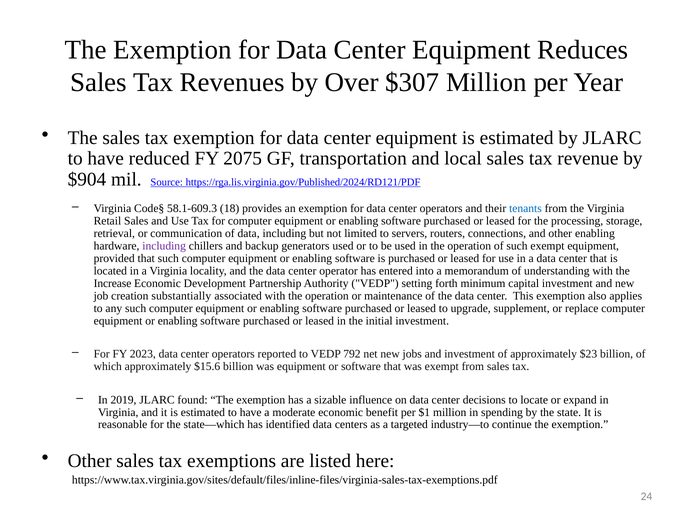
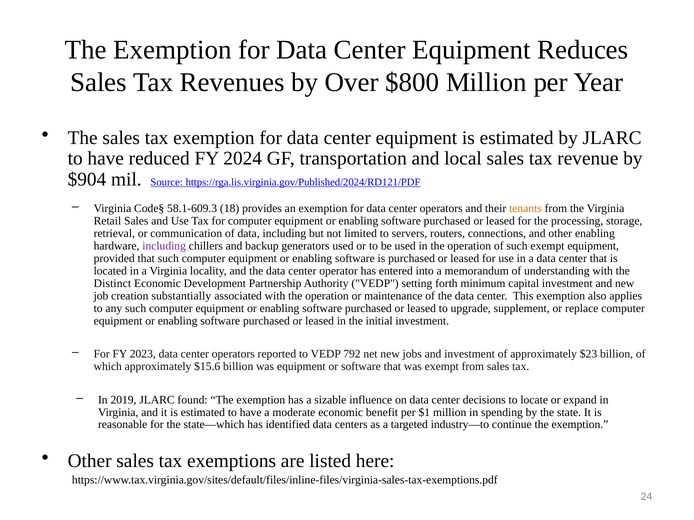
$307: $307 -> $800 (412, 82)
2075: 2075 -> 2024 (243, 159)
tenants colour: blue -> orange (525, 209)
Increase: Increase -> Distinct (112, 284)
